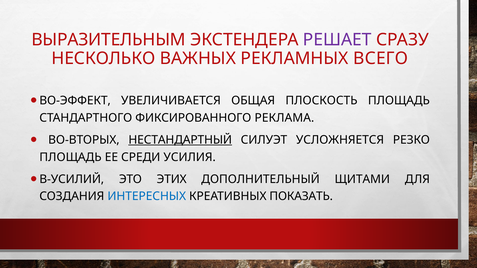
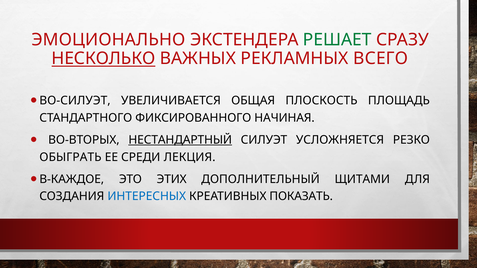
ВЫРАЗИТЕЛЬНЫМ: ВЫРАЗИТЕЛЬНЫМ -> ЭМОЦИОНАЛЬНО (108, 40)
РЕШАЕТ colour: purple -> green (337, 40)
НЕСКОЛЬКО underline: none -> present (104, 59)
ВО-ЭФФЕКТ: ВО-ЭФФЕКТ -> ВО-СИЛУЭТ (75, 101)
РЕКЛАМА: РЕКЛАМА -> НАЧИНАЯ (284, 118)
ПЛОЩАДЬ: ПЛОЩАДЬ -> ОБЫГРАТЬ (70, 157)
УСИЛИЯ: УСИЛИЯ -> ЛЕКЦИЯ (190, 157)
В-УСИЛИЙ: В-УСИЛИЙ -> В-КАЖДОЕ (72, 179)
